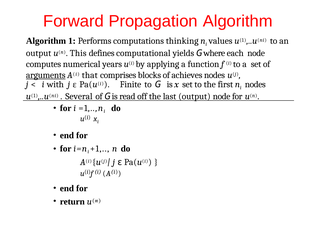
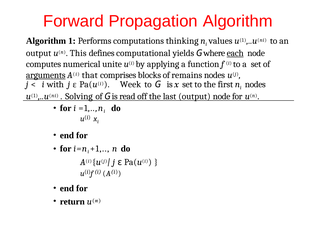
each underline: none -> present (235, 53)
years: years -> unite (112, 64)
achieves: achieves -> remains (187, 75)
Finite: Finite -> Week (131, 85)
Several: Several -> Solving (79, 97)
